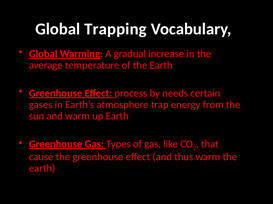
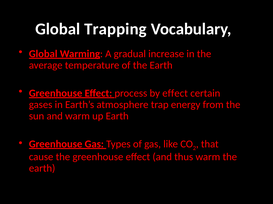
by needs: needs -> effect (175, 93)
